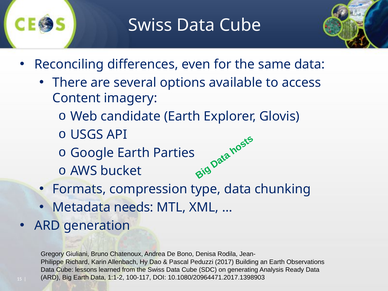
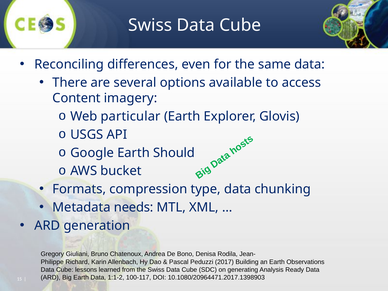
candidate: candidate -> particular (131, 116)
Parties: Parties -> Should (174, 153)
